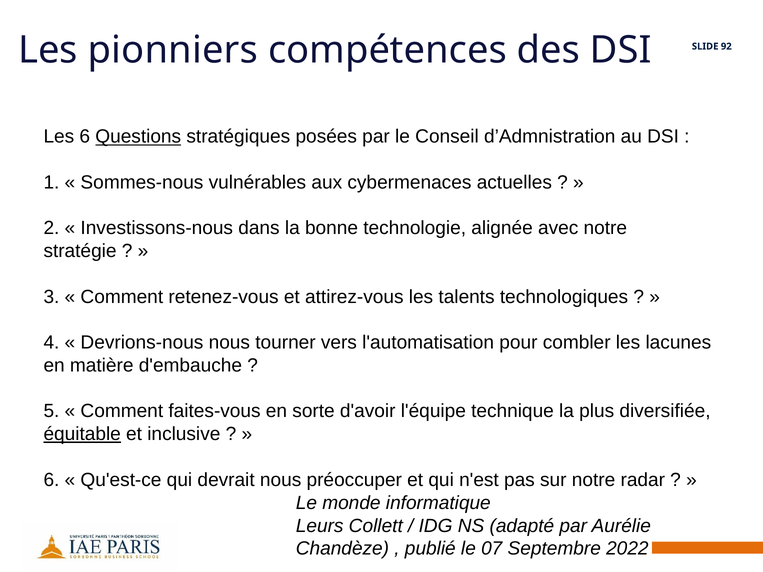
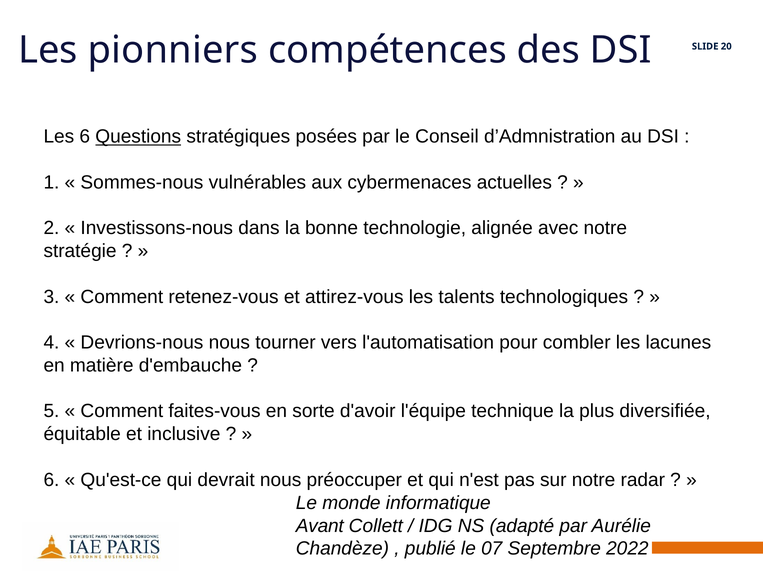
92: 92 -> 20 (726, 46)
équitable underline: present -> none (82, 434)
Leurs: Leurs -> Avant (320, 526)
